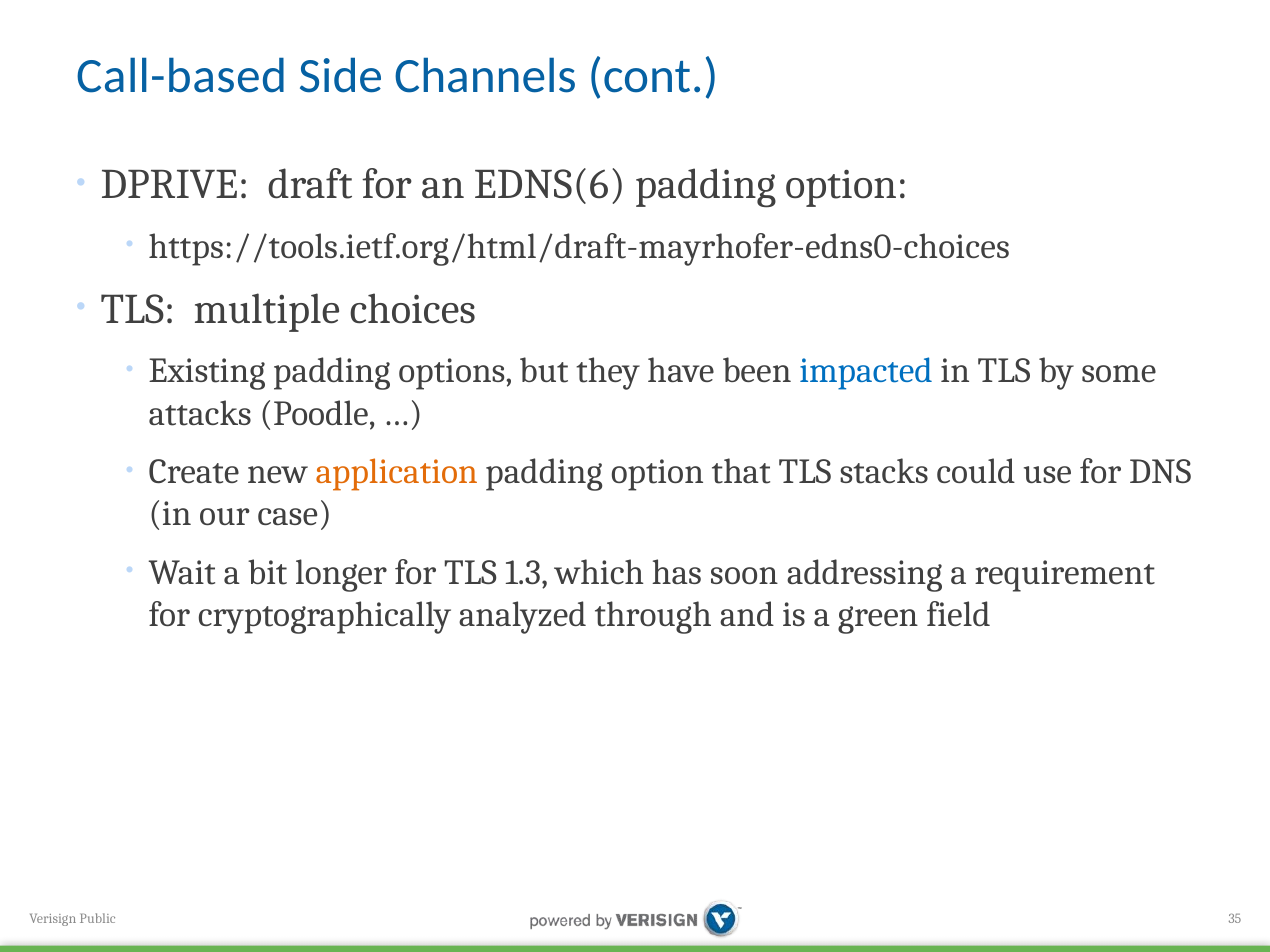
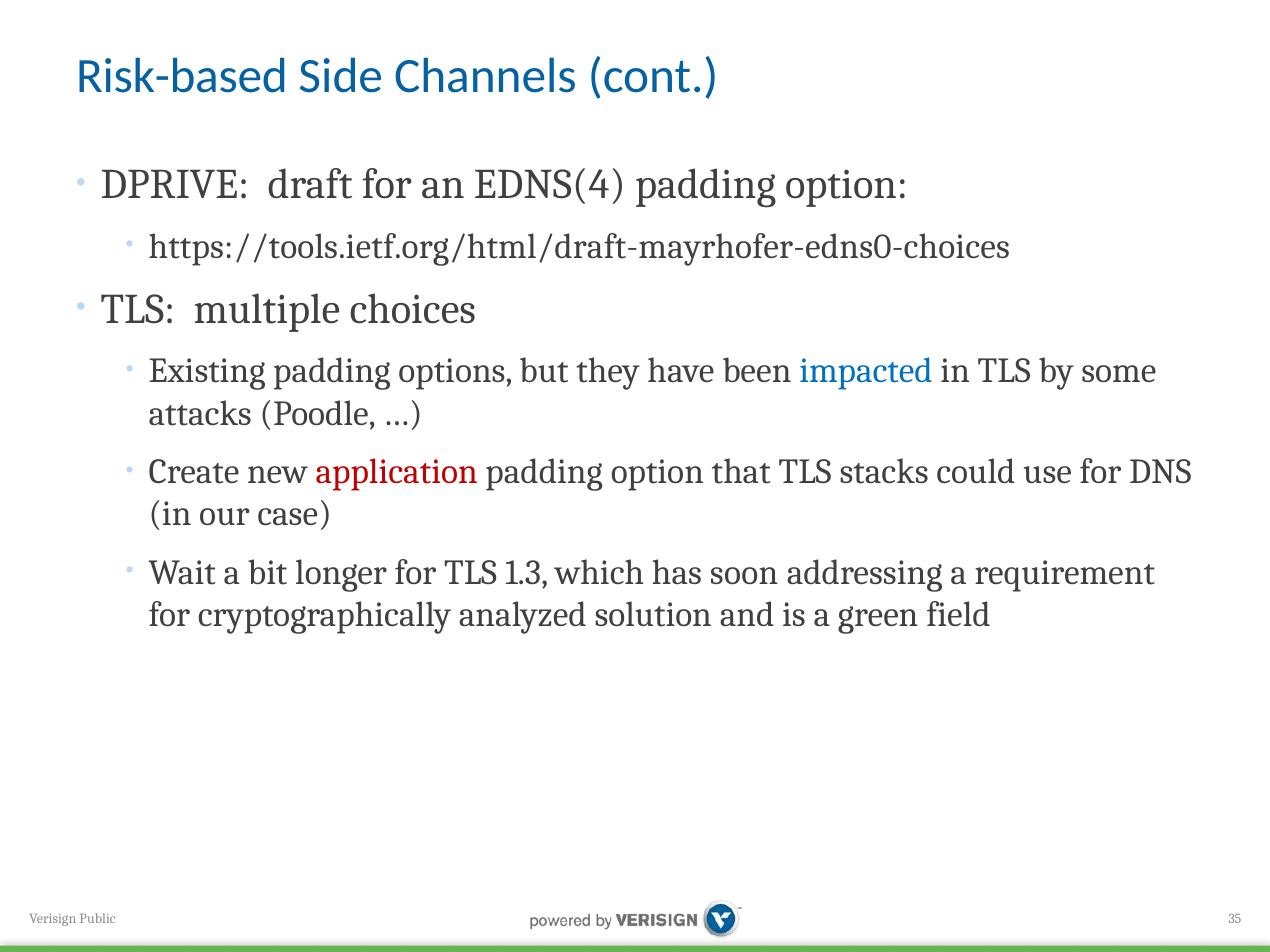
Call-based: Call-based -> Risk-based (182, 76)
EDNS(6: EDNS(6 -> EDNS(4 (550, 185)
application colour: orange -> red (397, 472)
through: through -> solution (653, 615)
